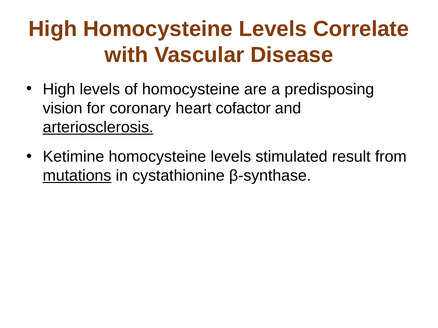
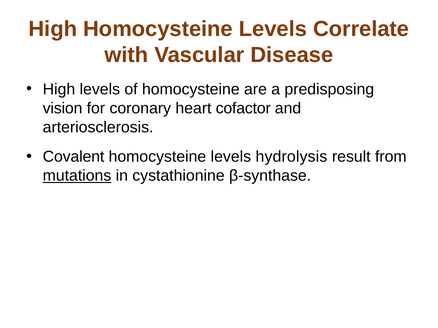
arteriosclerosis underline: present -> none (98, 128)
Ketimine: Ketimine -> Covalent (74, 157)
stimulated: stimulated -> hydrolysis (291, 157)
